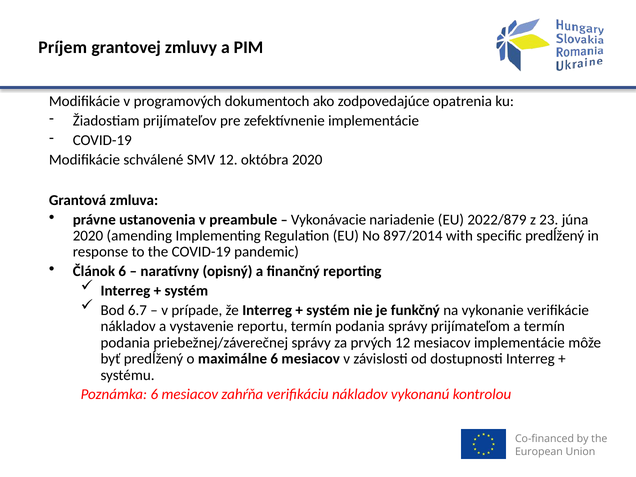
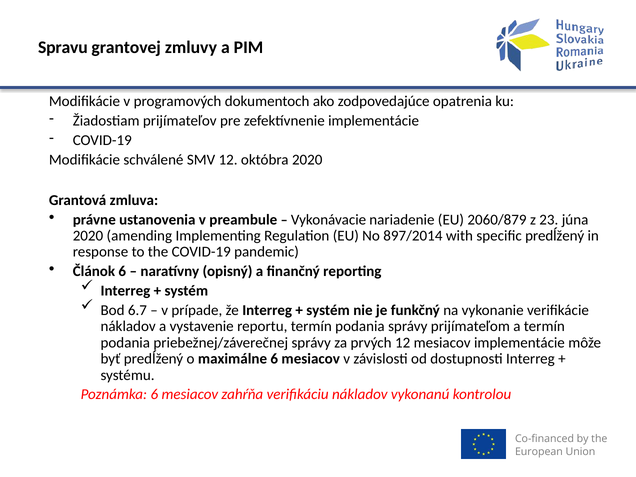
Príjem: Príjem -> Spravu (63, 47)
2022/879: 2022/879 -> 2060/879 (497, 220)
